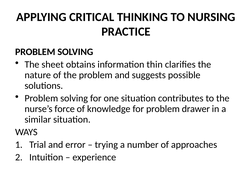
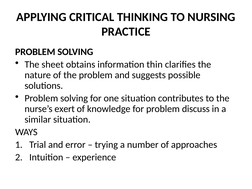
force: force -> exert (65, 109)
drawer: drawer -> discuss (196, 109)
